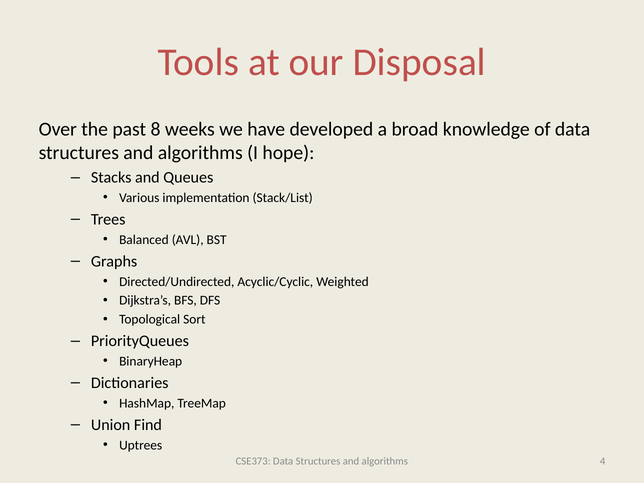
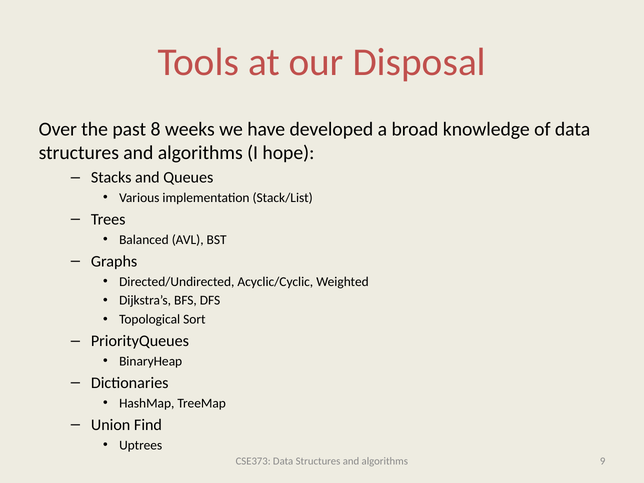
4: 4 -> 9 (603, 461)
